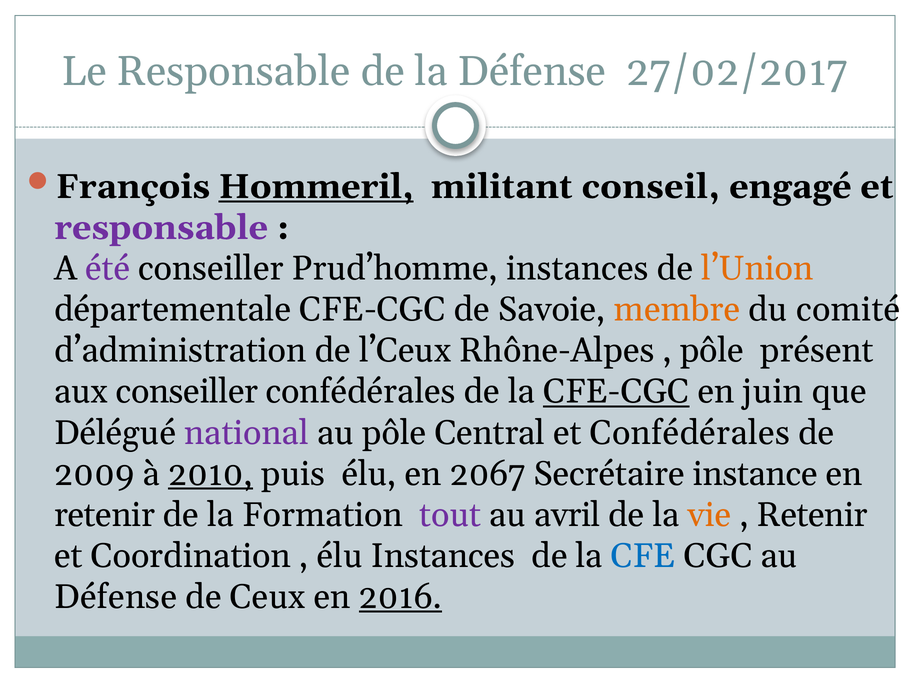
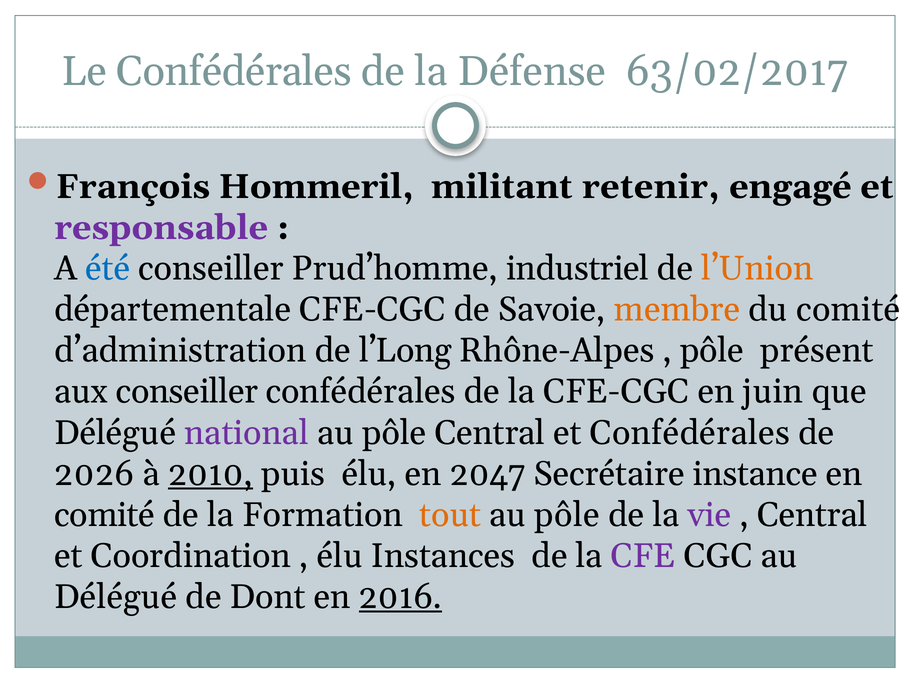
Le Responsable: Responsable -> Confédérales (234, 72)
27/02/2017: 27/02/2017 -> 63/02/2017 (737, 72)
Hommeril underline: present -> none (316, 187)
conseil: conseil -> retenir (651, 187)
été colour: purple -> blue (108, 269)
Prud’homme instances: instances -> industriel (578, 269)
l’Ceux: l’Ceux -> l’Long (405, 351)
CFE-CGC underline: present -> none (616, 392)
2009: 2009 -> 2026 (94, 474)
2067: 2067 -> 2047 (488, 474)
retenir: retenir -> comité (105, 515)
tout colour: purple -> orange (450, 515)
avril: avril -> pôle (567, 515)
vie colour: orange -> purple (710, 515)
Retenir: Retenir -> Central (812, 515)
CFE colour: blue -> purple (643, 556)
Défense: Défense -> Délégué (116, 597)
Ceux: Ceux -> Dont (268, 597)
